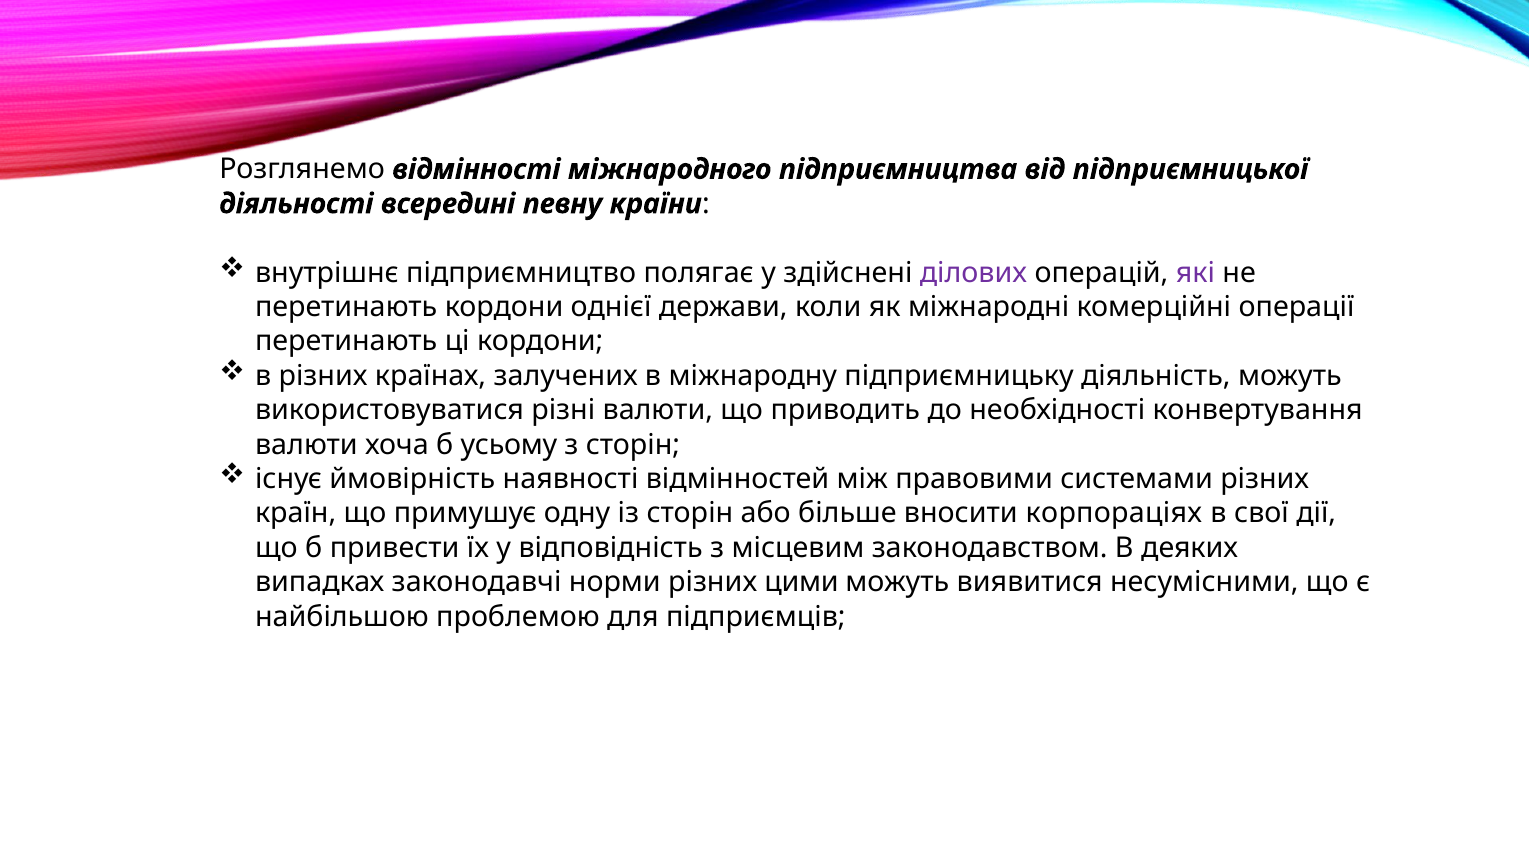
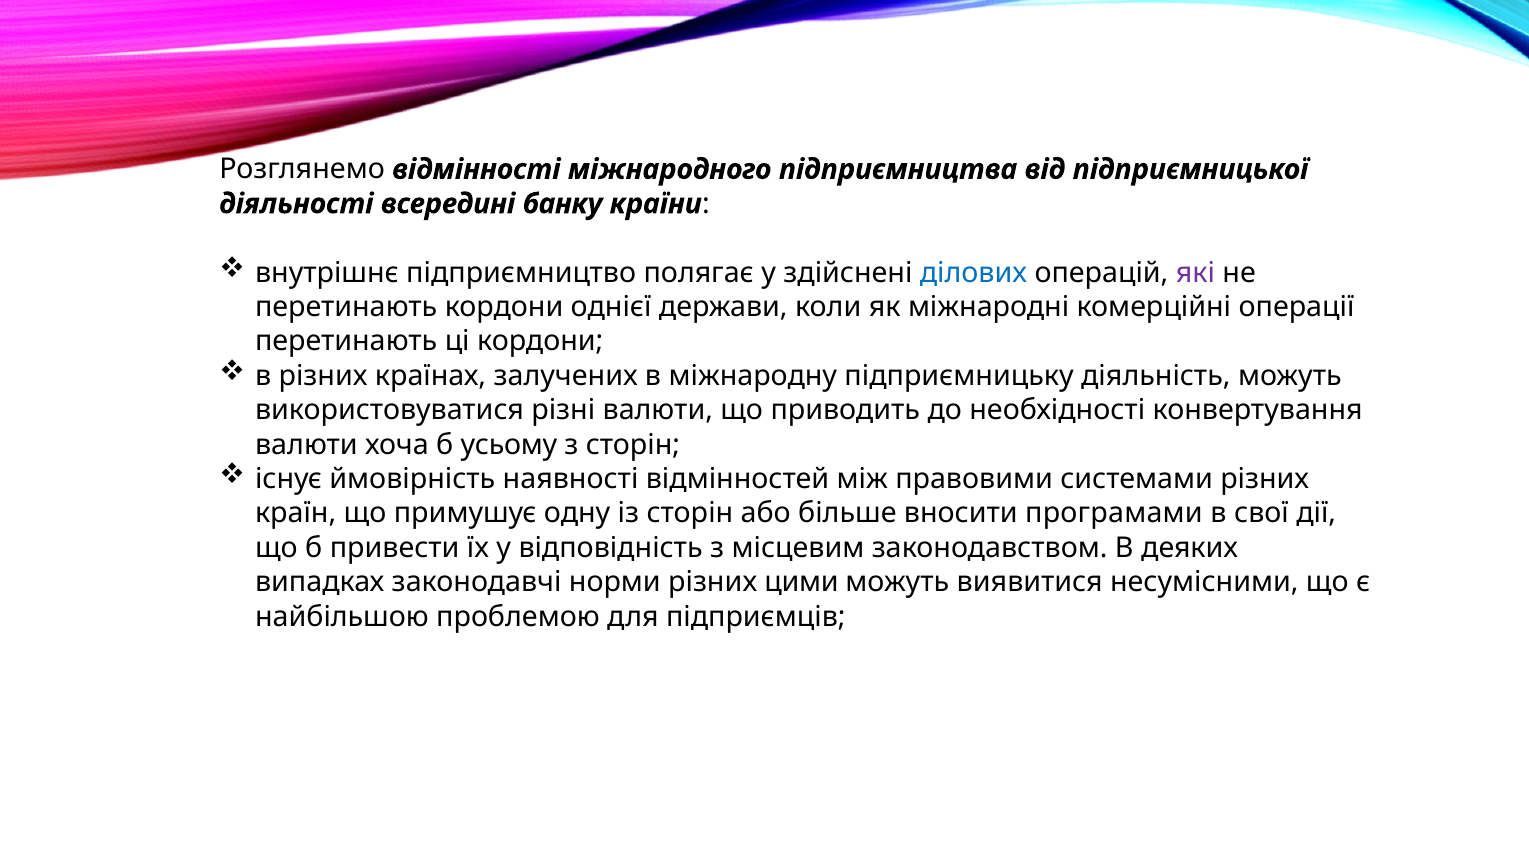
певну: певну -> банку (563, 204)
ділових colour: purple -> blue (973, 273)
корпораціях: корпораціях -> програмами (1114, 513)
